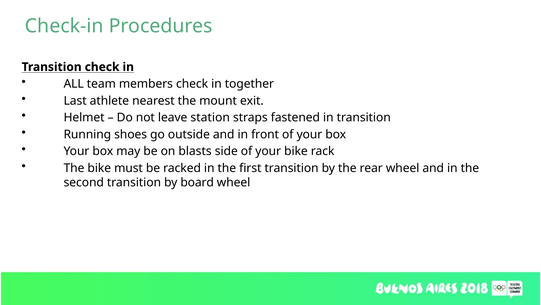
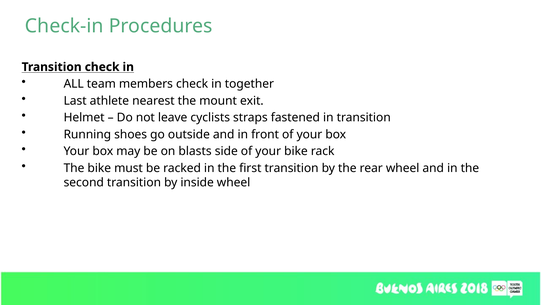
station: station -> cyclists (210, 117)
board: board -> inside (197, 182)
